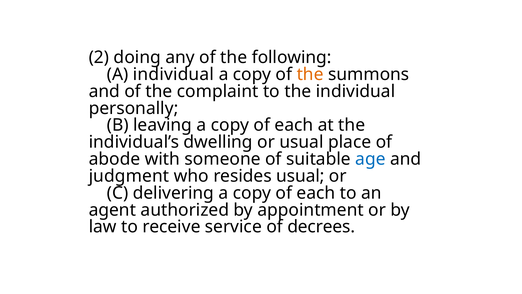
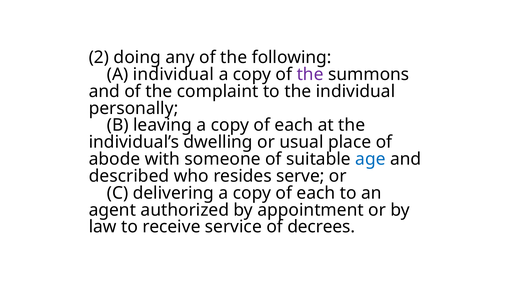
the colour: orange -> purple (310, 74)
judgment: judgment -> described (129, 176)
resides usual: usual -> serve (300, 176)
